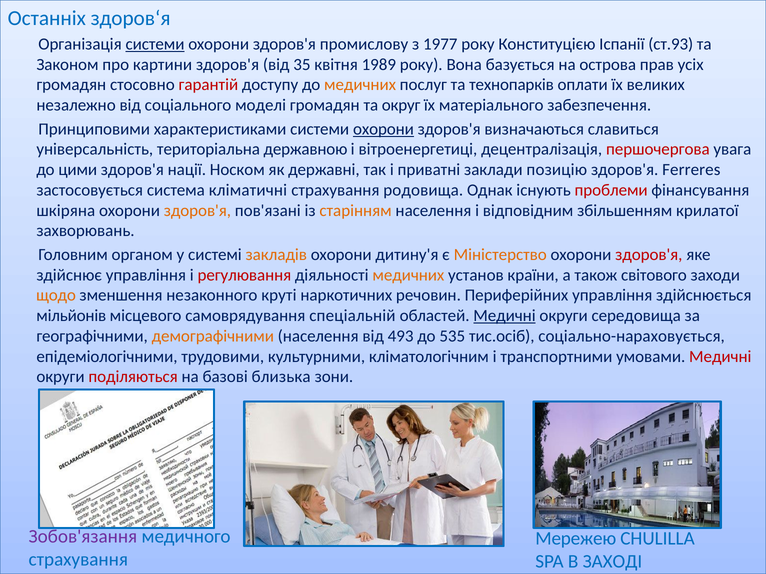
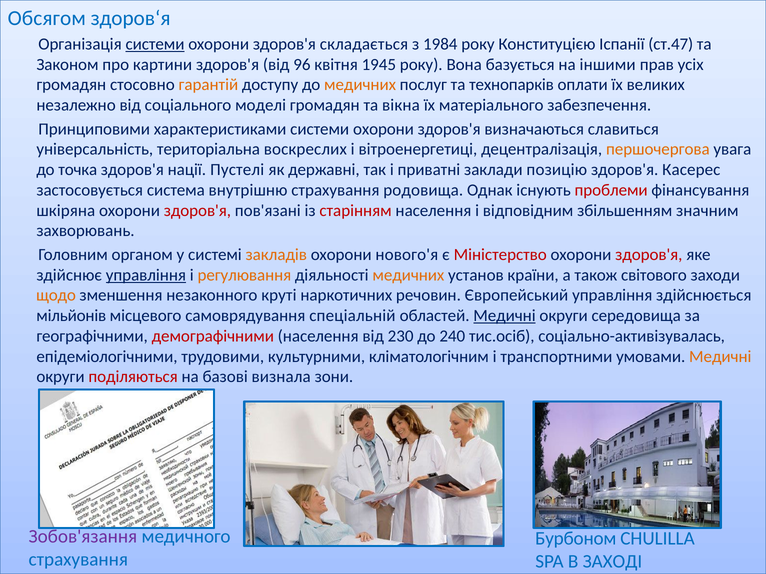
Останніх: Останніх -> Обсягом (47, 18)
промислову: промислову -> складається (364, 44)
1977: 1977 -> 1984 (440, 44)
ст.93: ст.93 -> ст.47 (671, 44)
35: 35 -> 96 (302, 65)
1989: 1989 -> 1945 (379, 65)
острова: острова -> іншими (608, 65)
гарантій colour: red -> orange (208, 85)
округ: округ -> вікна (401, 105)
охорони underline: present -> none (383, 129)
державною: державною -> воскреслих (305, 150)
першочергова colour: red -> orange (658, 150)
цими: цими -> точка (78, 170)
Носком: Носком -> Пустелі (237, 170)
Ferreres: Ferreres -> Касерес (691, 170)
кліматичні: кліматичні -> внутрішню (248, 190)
здоров'я colour: orange -> red (197, 211)
старінням colour: orange -> red (356, 211)
крилатої: крилатої -> значним (707, 211)
дитину'я: дитину'я -> нового'я (407, 255)
Міністерство colour: orange -> red (500, 255)
управління underline: none -> present (146, 275)
регулювання colour: red -> orange (244, 275)
Периферійних: Периферійних -> Європейський (516, 296)
демографічними colour: orange -> red (213, 336)
493: 493 -> 230 (401, 336)
535: 535 -> 240 (452, 336)
соціально-нараховується: соціально-нараховується -> соціально-активізувалась (632, 336)
Медичні colour: red -> orange (720, 357)
близька: близька -> визнала (281, 377)
Мережею: Мережею -> Бурбоном (576, 539)
